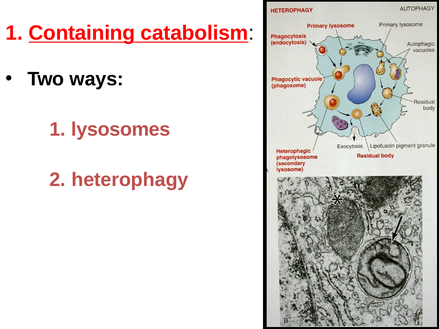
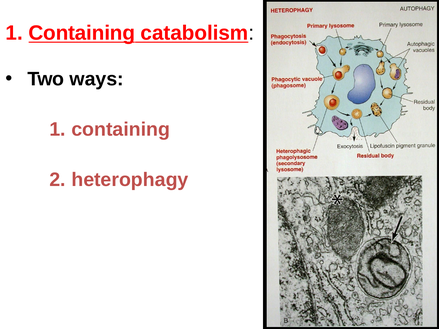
lysosomes: lysosomes -> containing (121, 129)
